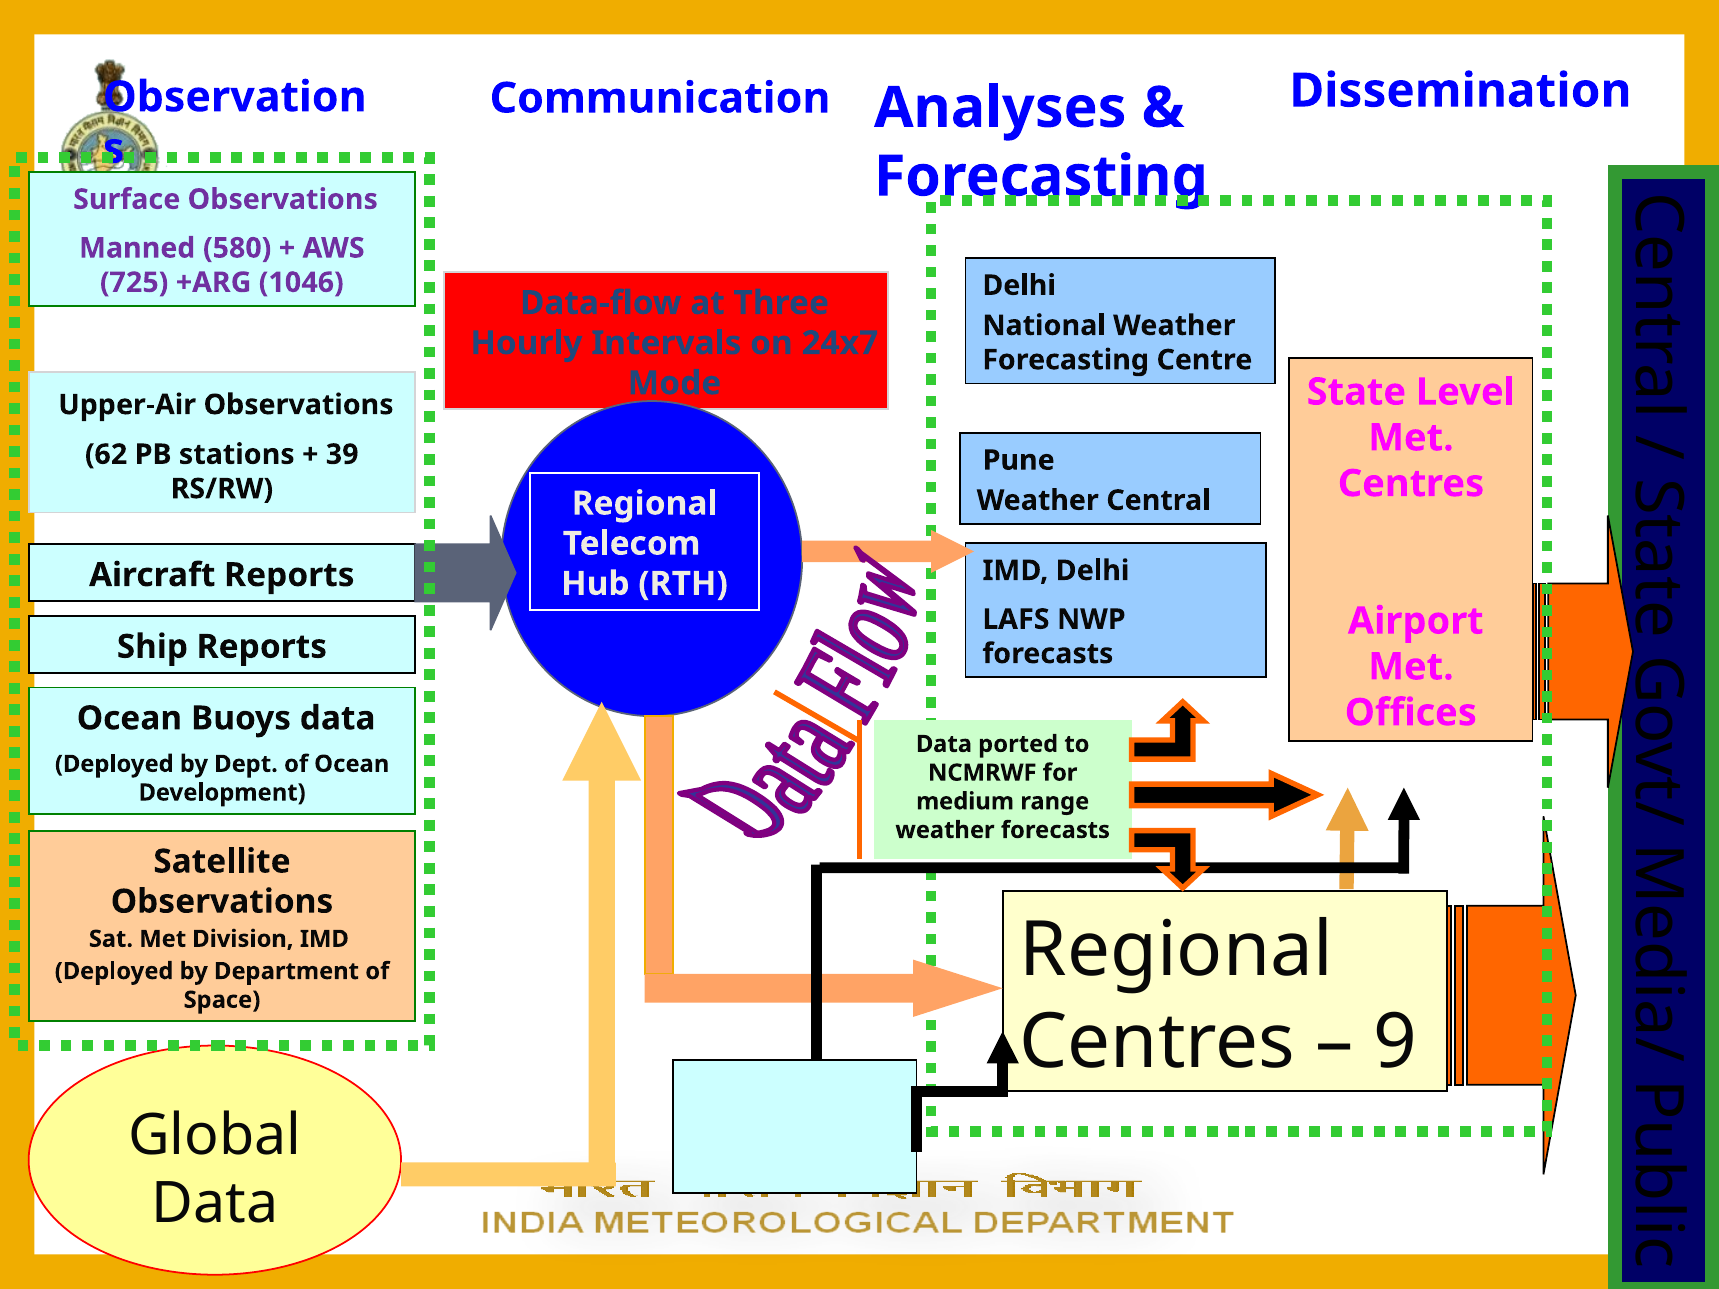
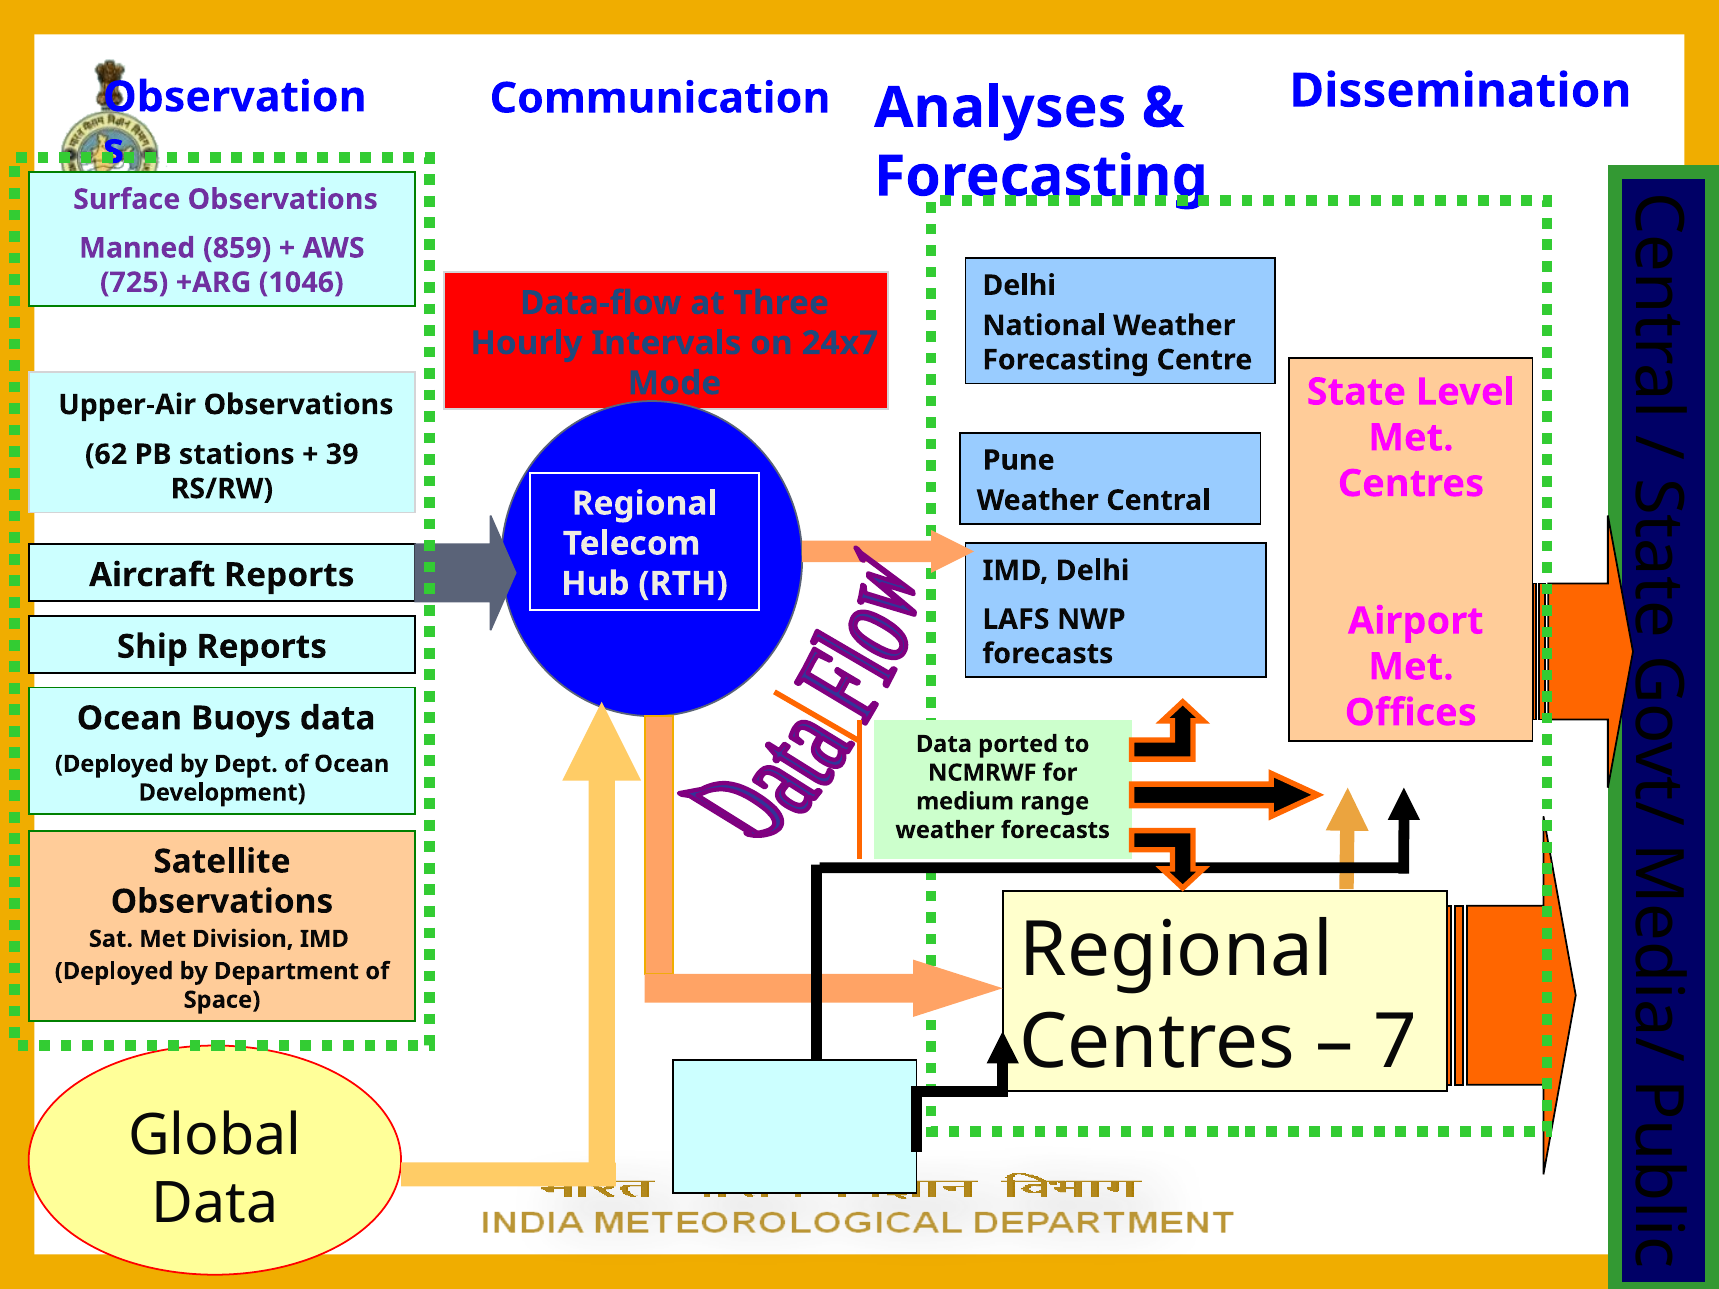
580: 580 -> 859 (237, 248)
9: 9 -> 7 (1395, 1042)
